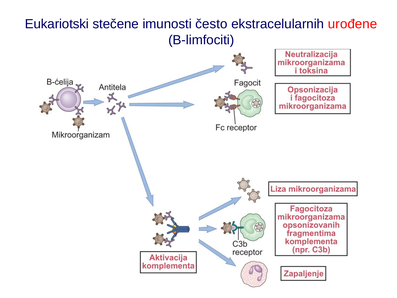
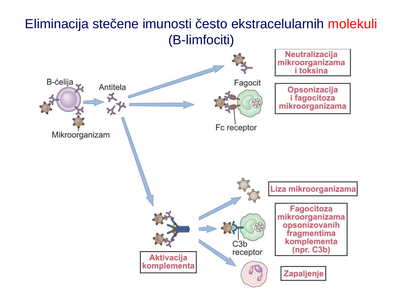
Eukariotski: Eukariotski -> Eliminacija (57, 24)
urođene: urođene -> molekuli (353, 24)
